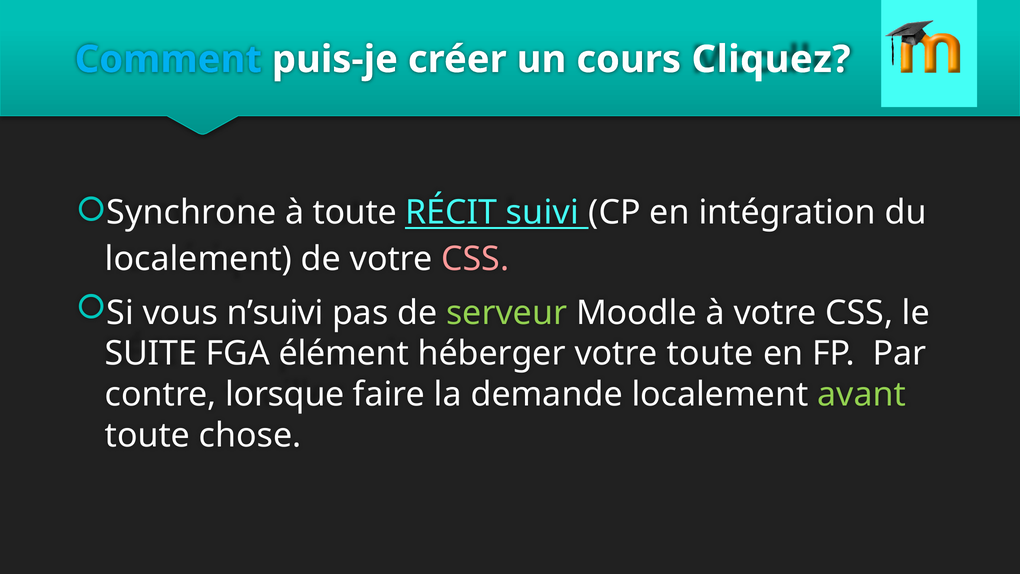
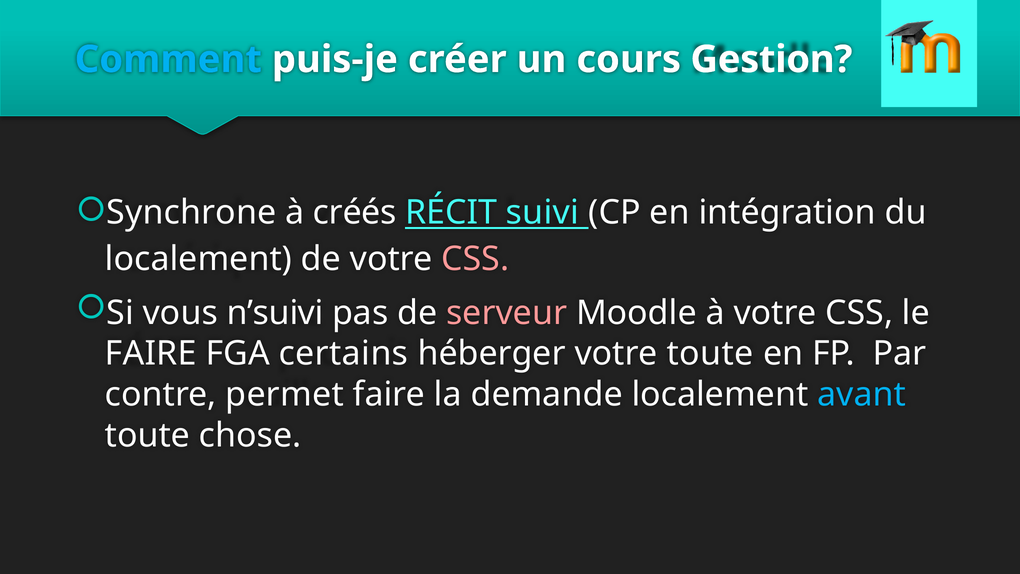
Cliquez: Cliquez -> Gestion (771, 59)
à toute: toute -> créés (355, 212)
serveur colour: light green -> pink (507, 313)
SUITE: SUITE -> FAIRE (151, 354)
élément: élément -> certains (343, 354)
lorsque: lorsque -> permet (285, 394)
avant colour: light green -> light blue (862, 394)
